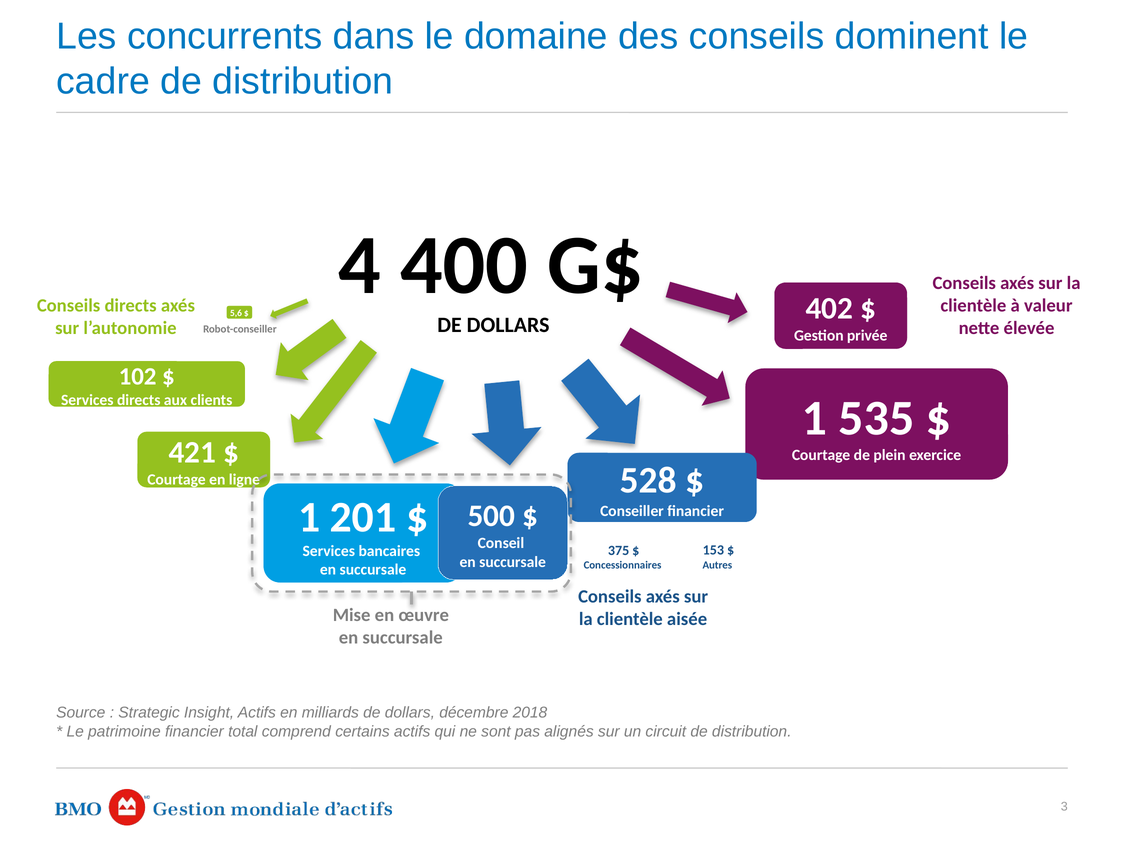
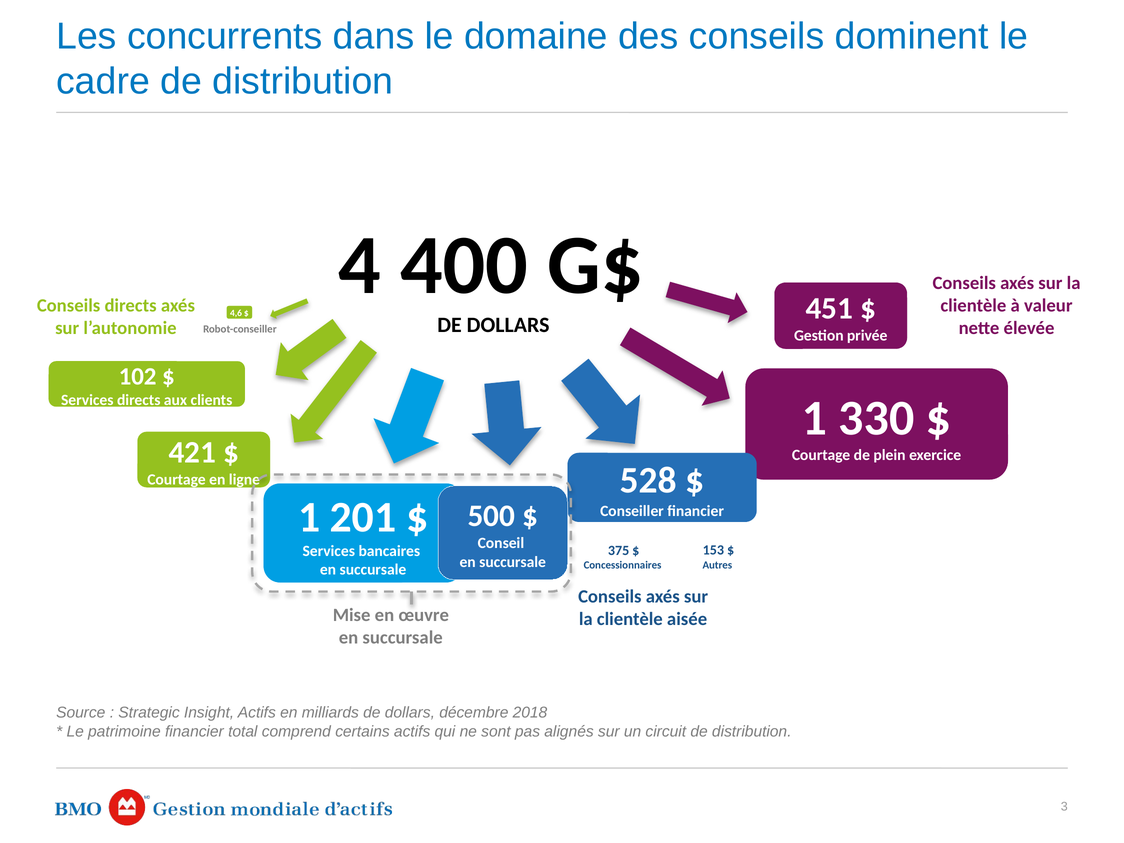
5,6: 5,6 -> 4,6 (236, 313)
402: 402 -> 451 (829, 308)
535: 535 -> 330 (876, 418)
